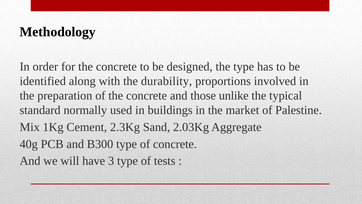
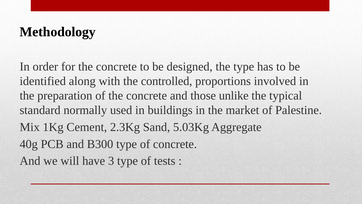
durability: durability -> controlled (167, 81)
2.03Kg: 2.03Kg -> 5.03Kg (191, 127)
